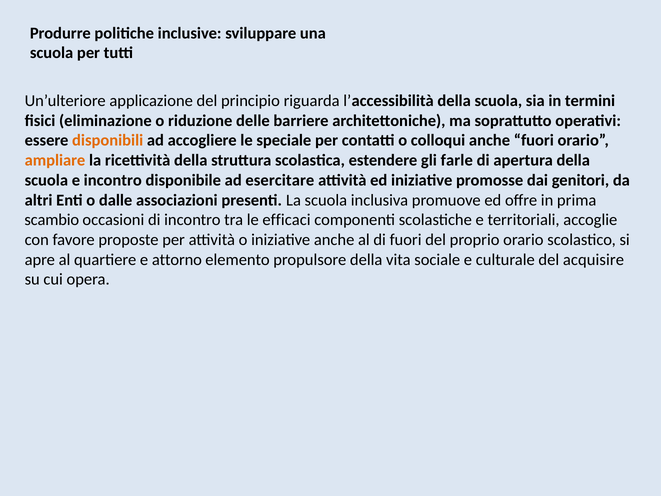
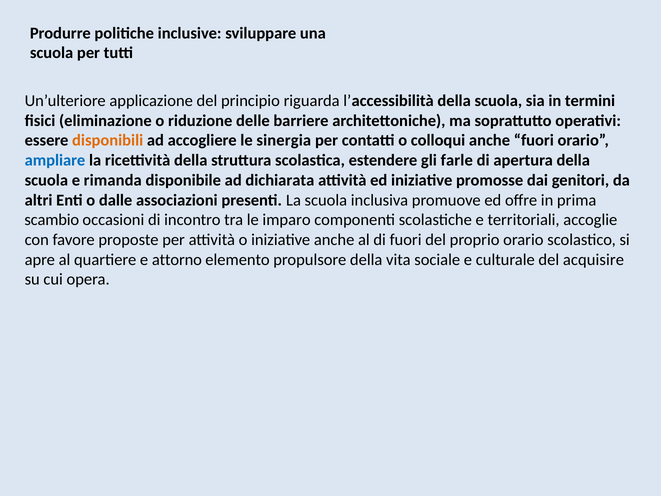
speciale: speciale -> sinergia (284, 140)
ampliare colour: orange -> blue (55, 160)
e incontro: incontro -> rimanda (113, 180)
esercitare: esercitare -> dichiarata (280, 180)
efficaci: efficaci -> imparo (287, 220)
